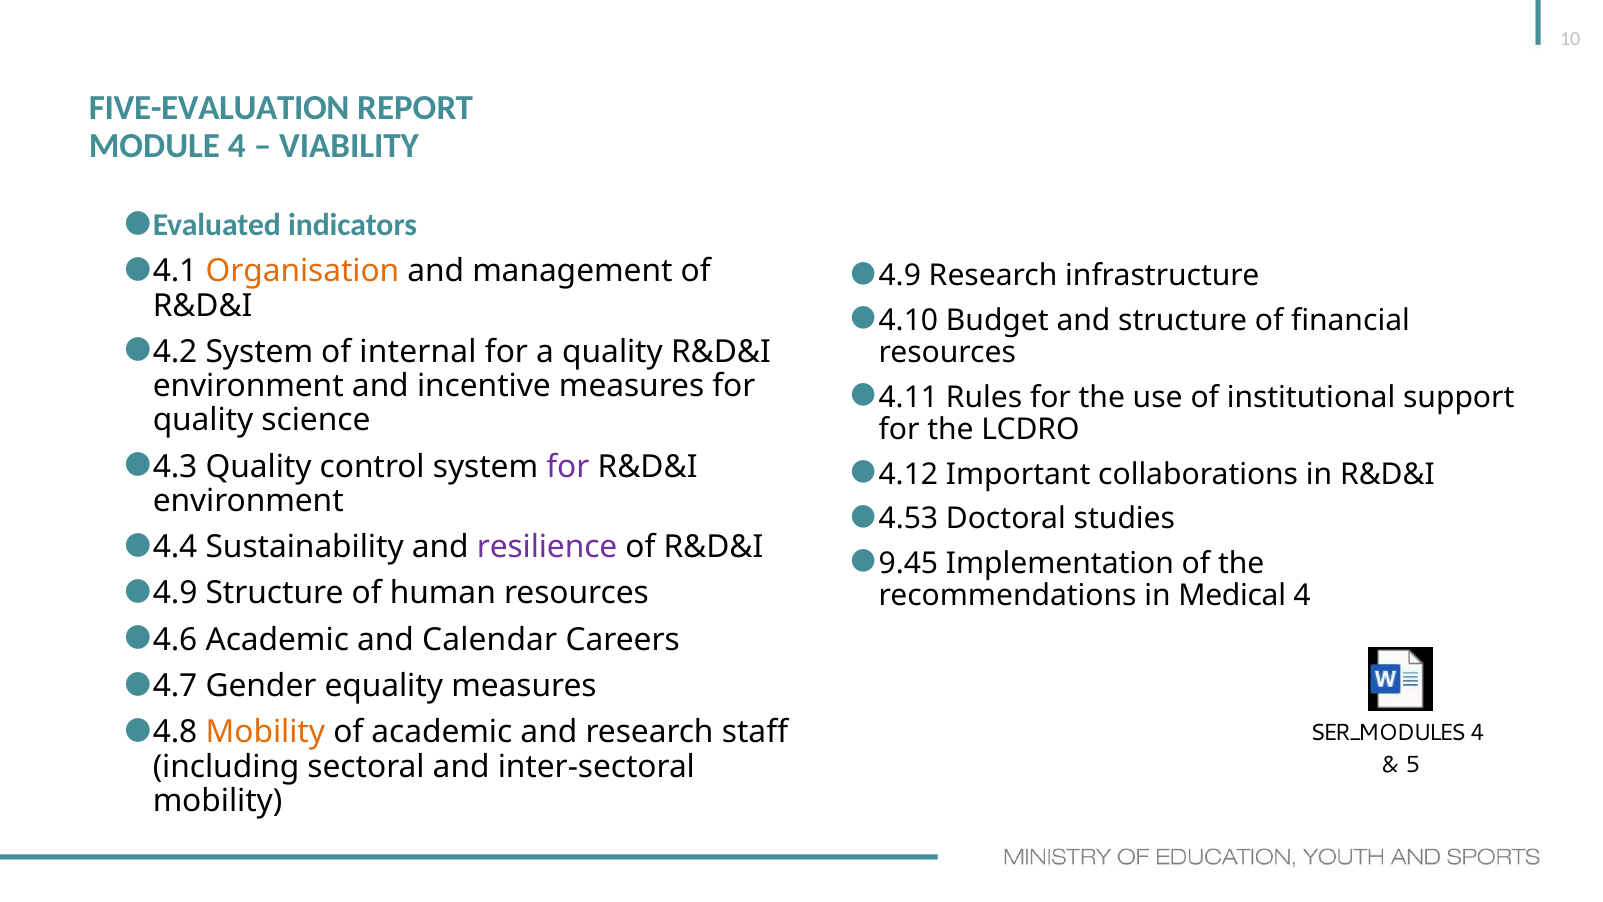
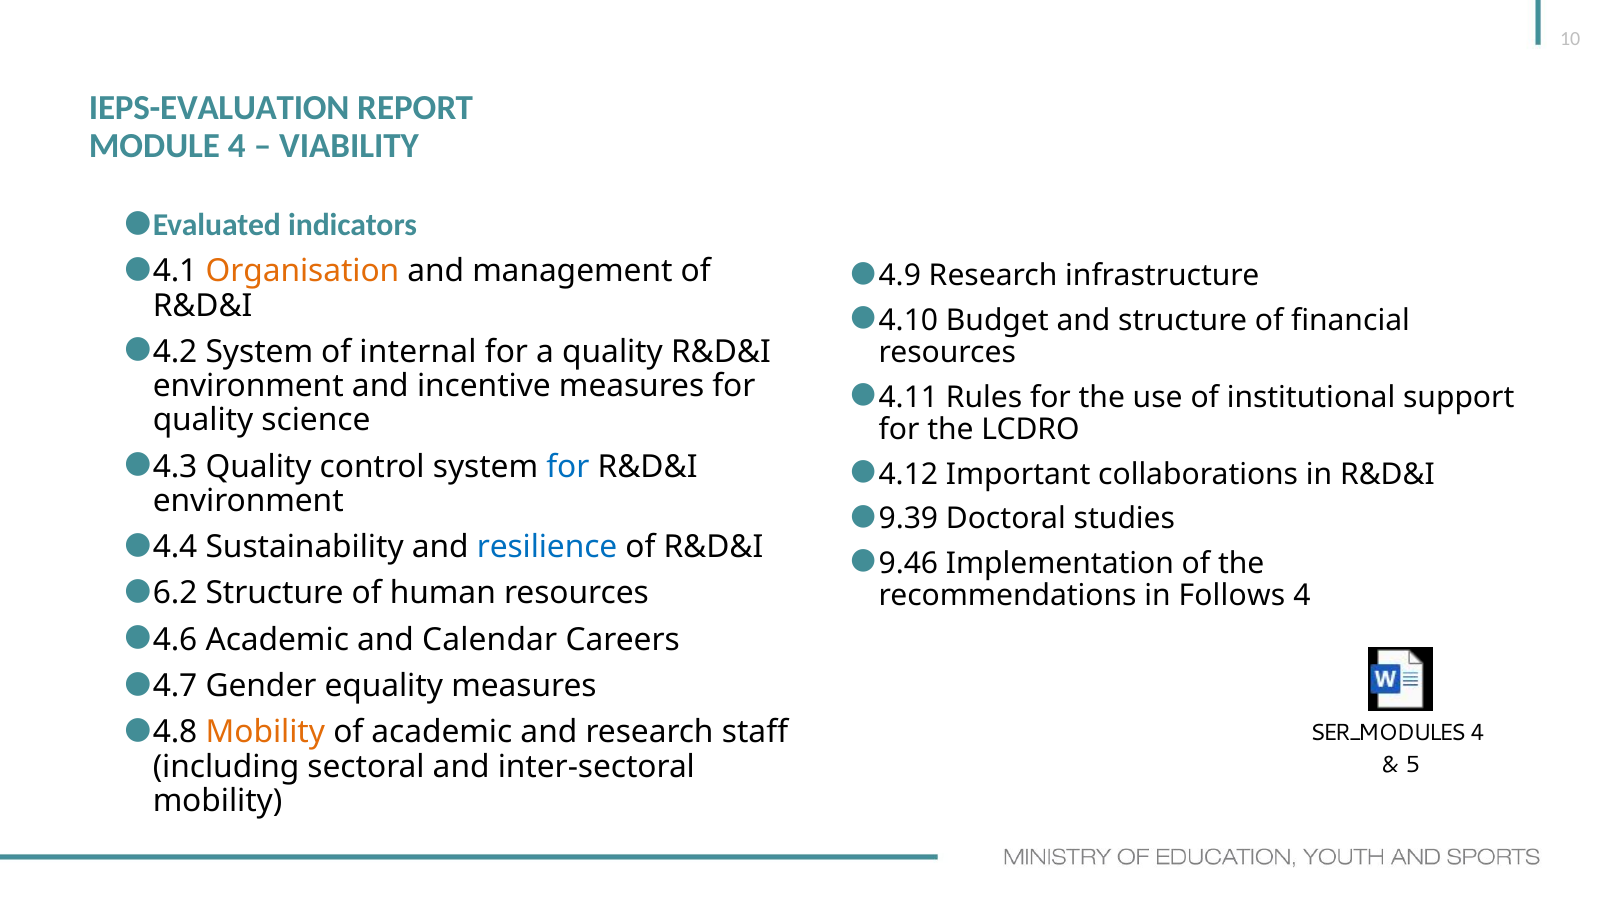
FIVE-EVALUATION: FIVE-EVALUATION -> IEPS-EVALUATION (219, 108)
for colour: purple -> blue (568, 467)
4.53: 4.53 -> 9.39 (908, 518)
resilience colour: purple -> blue (547, 547)
9.45: 9.45 -> 9.46 (908, 563)
4.9: 4.9 -> 6.2 (175, 593)
Medical: Medical -> Follows (1232, 595)
